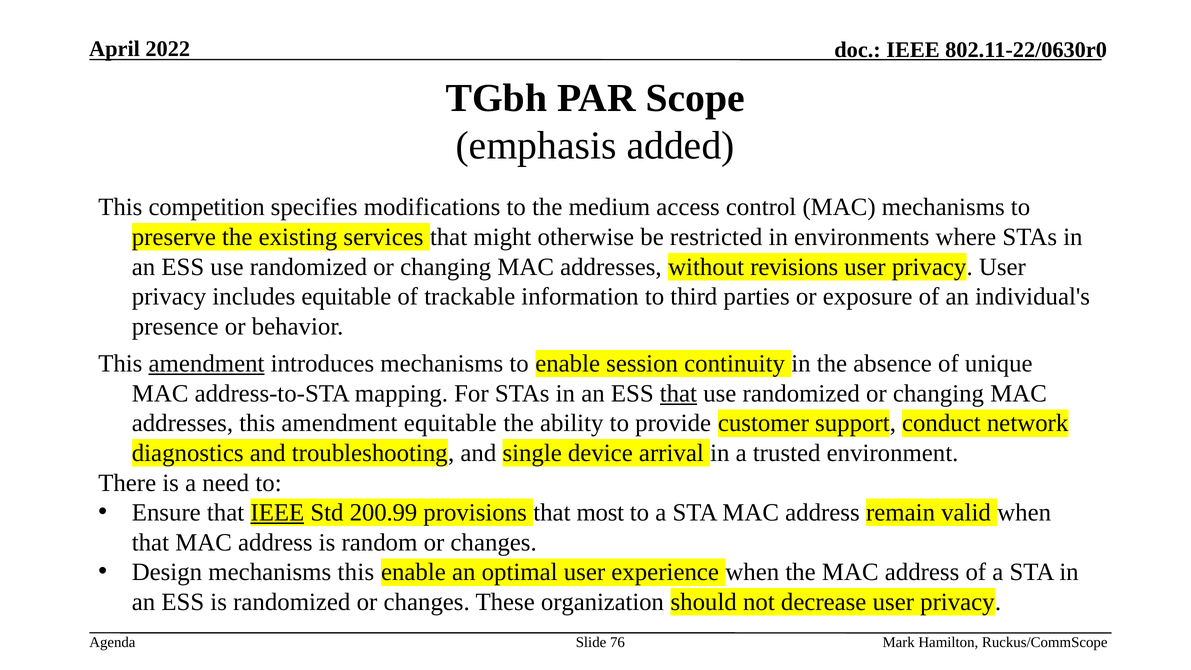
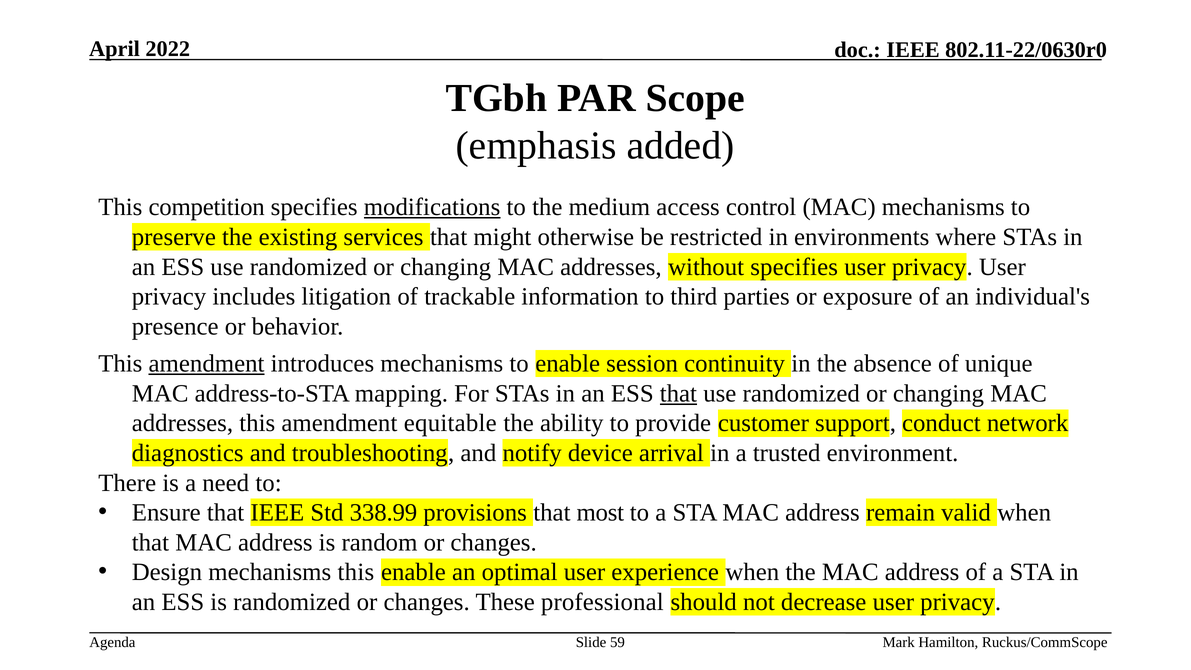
modifications underline: none -> present (432, 207)
without revisions: revisions -> specifies (794, 267)
includes equitable: equitable -> litigation (346, 297)
single: single -> notify (532, 453)
IEEE underline: present -> none (277, 513)
200.99: 200.99 -> 338.99 (383, 513)
organization: organization -> professional (602, 602)
76: 76 -> 59 (617, 643)
